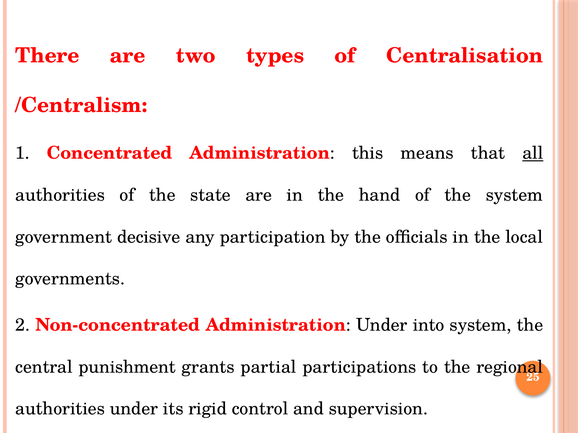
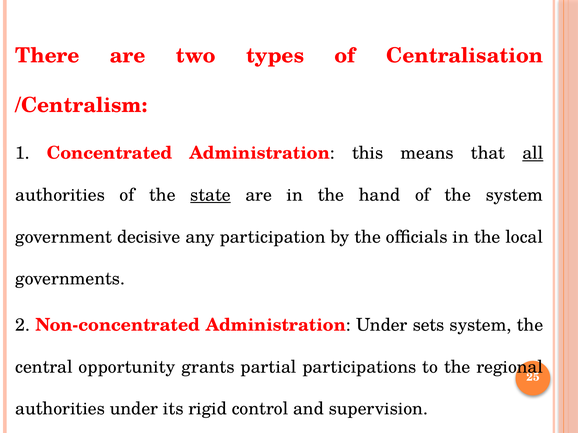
state underline: none -> present (210, 195)
into: into -> sets (429, 325)
punishment: punishment -> opportunity (127, 367)
